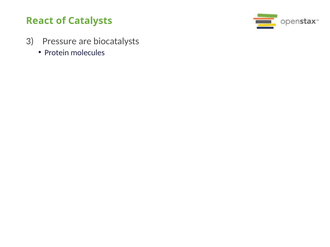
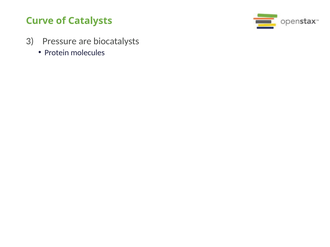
React: React -> Curve (40, 21)
